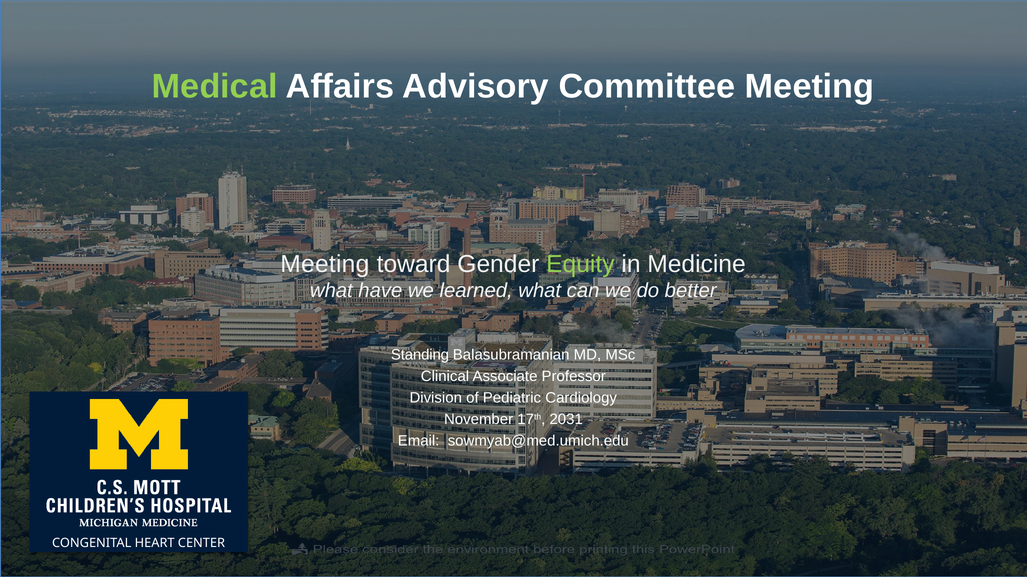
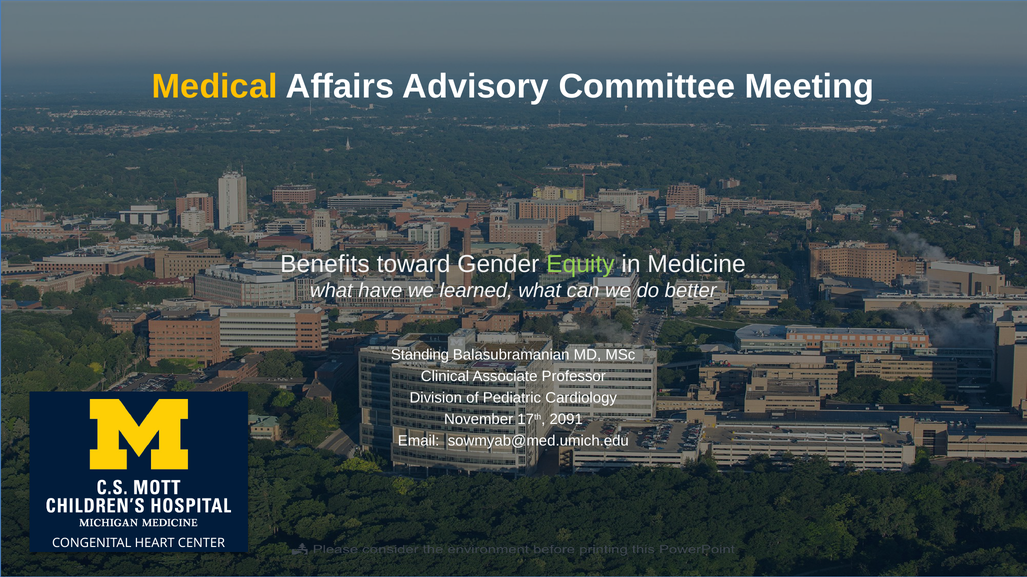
Medical colour: light green -> yellow (215, 87)
Meeting: Meeting -> Benefits (325, 264)
2031: 2031 -> 2091 (566, 420)
